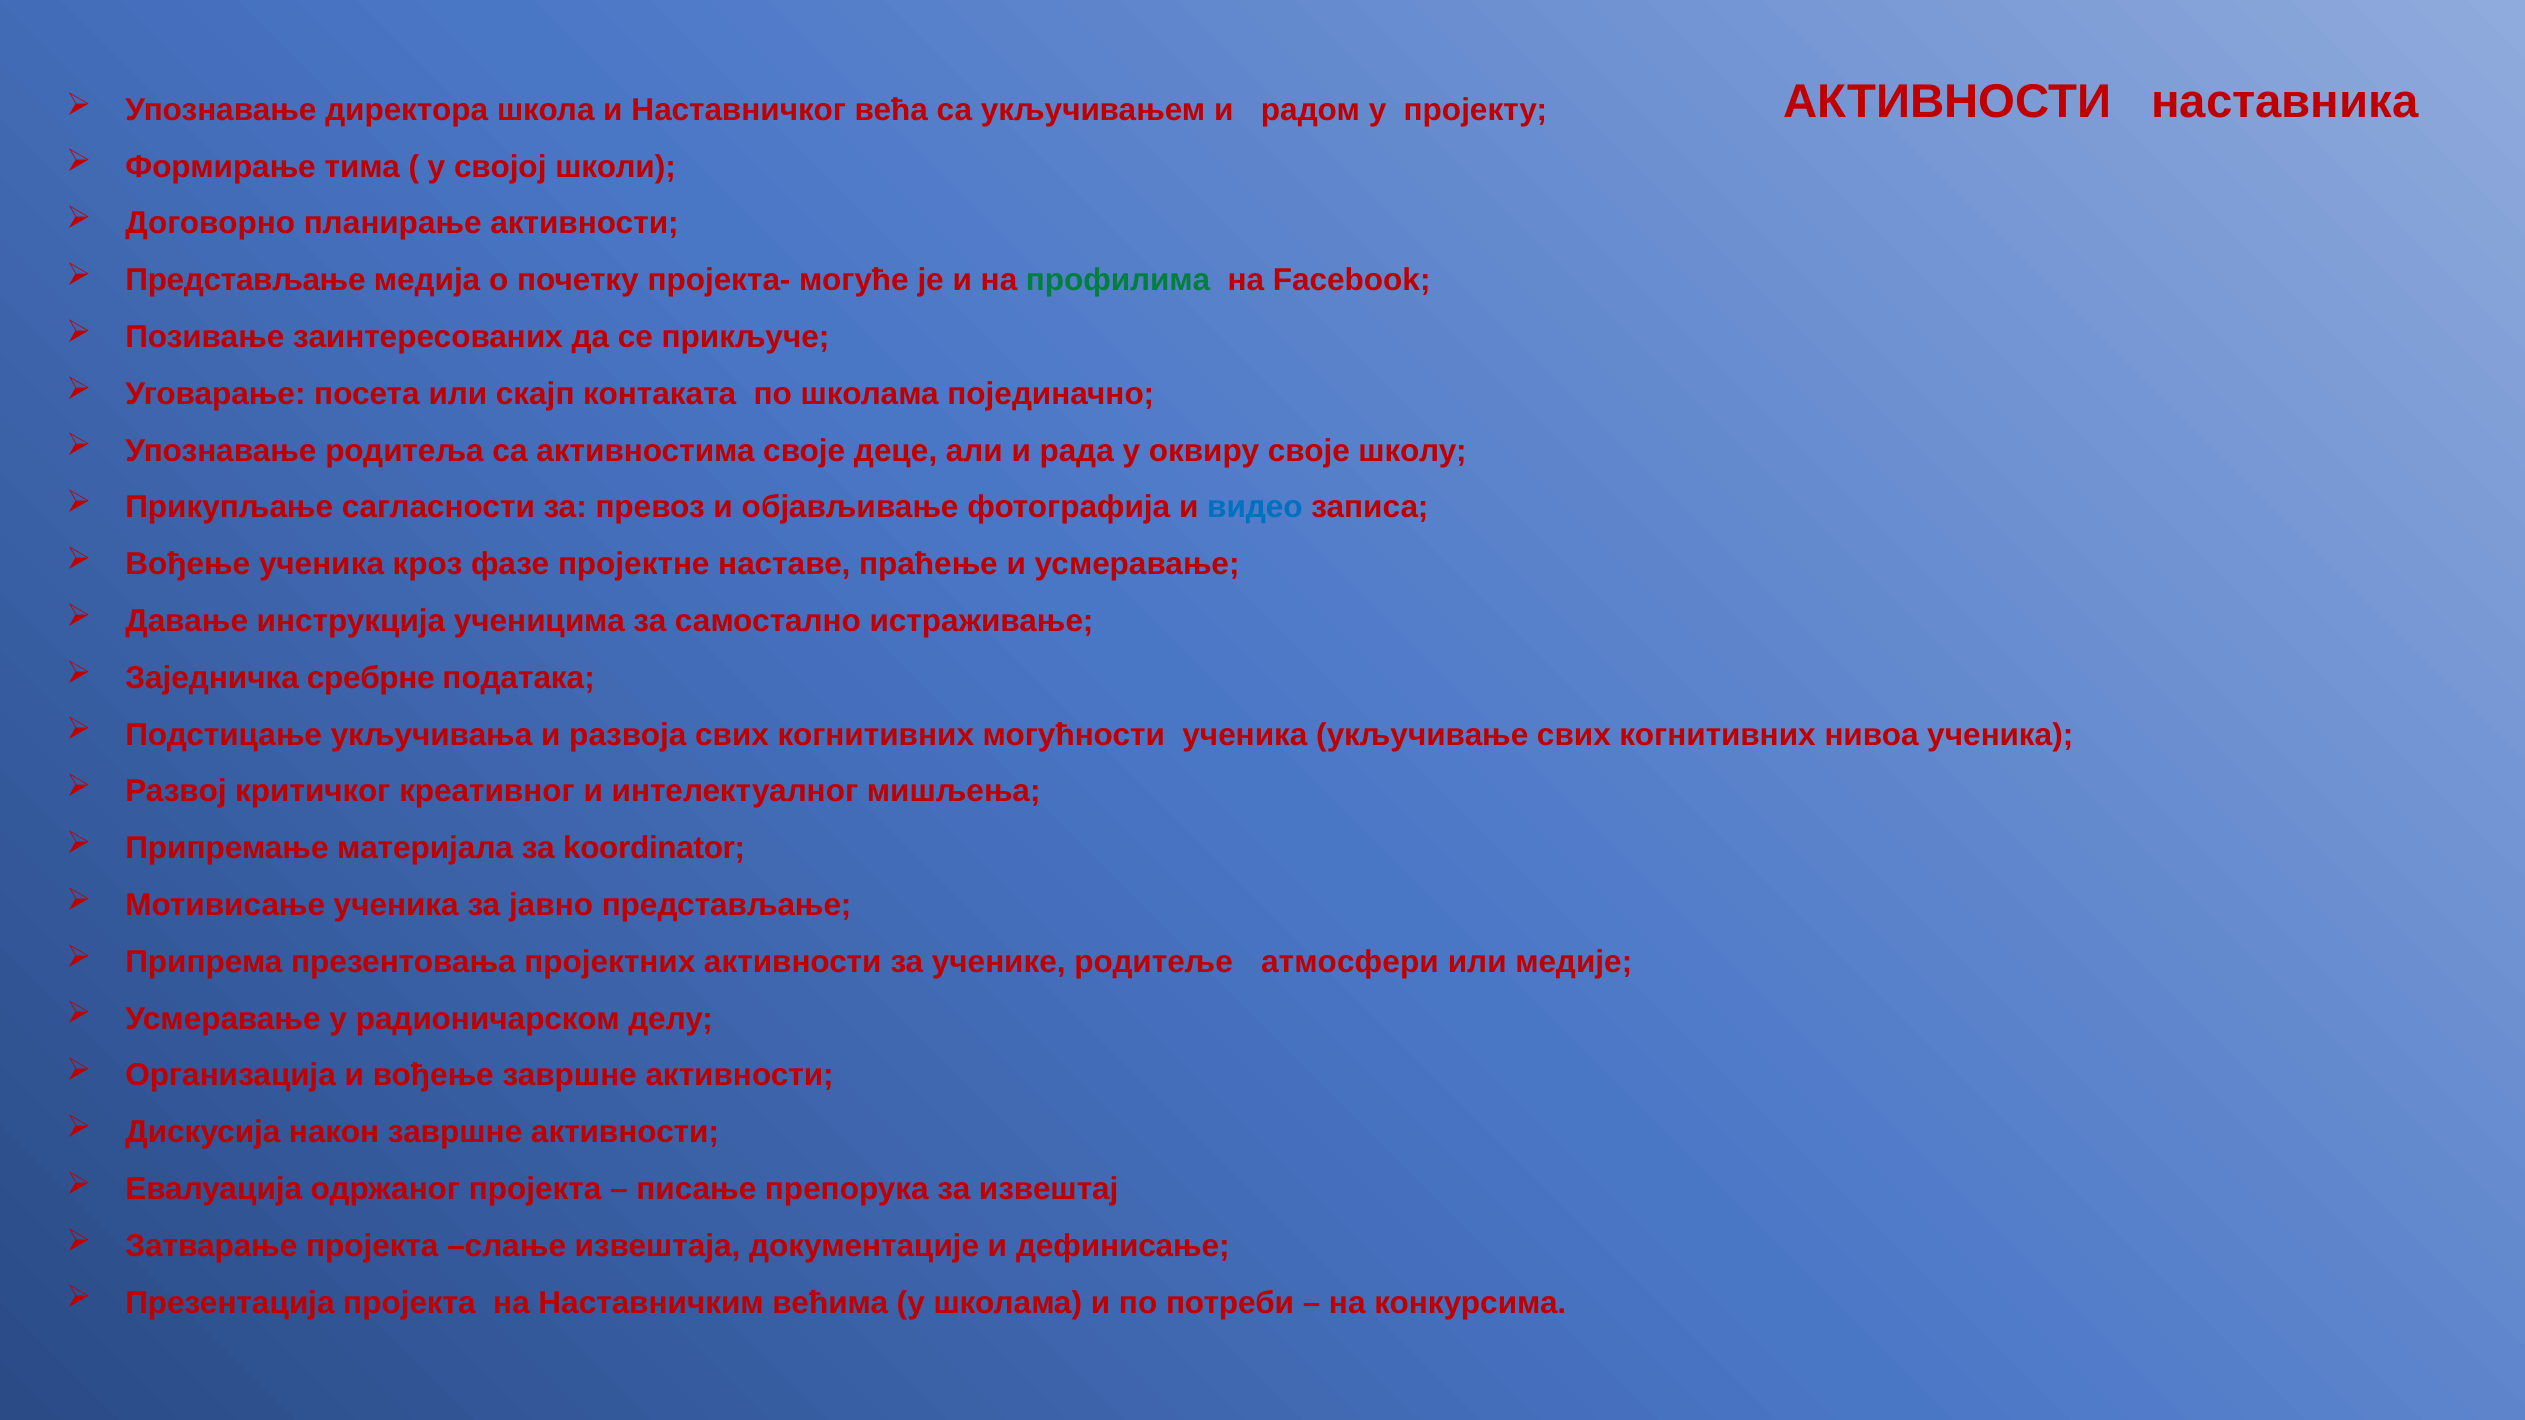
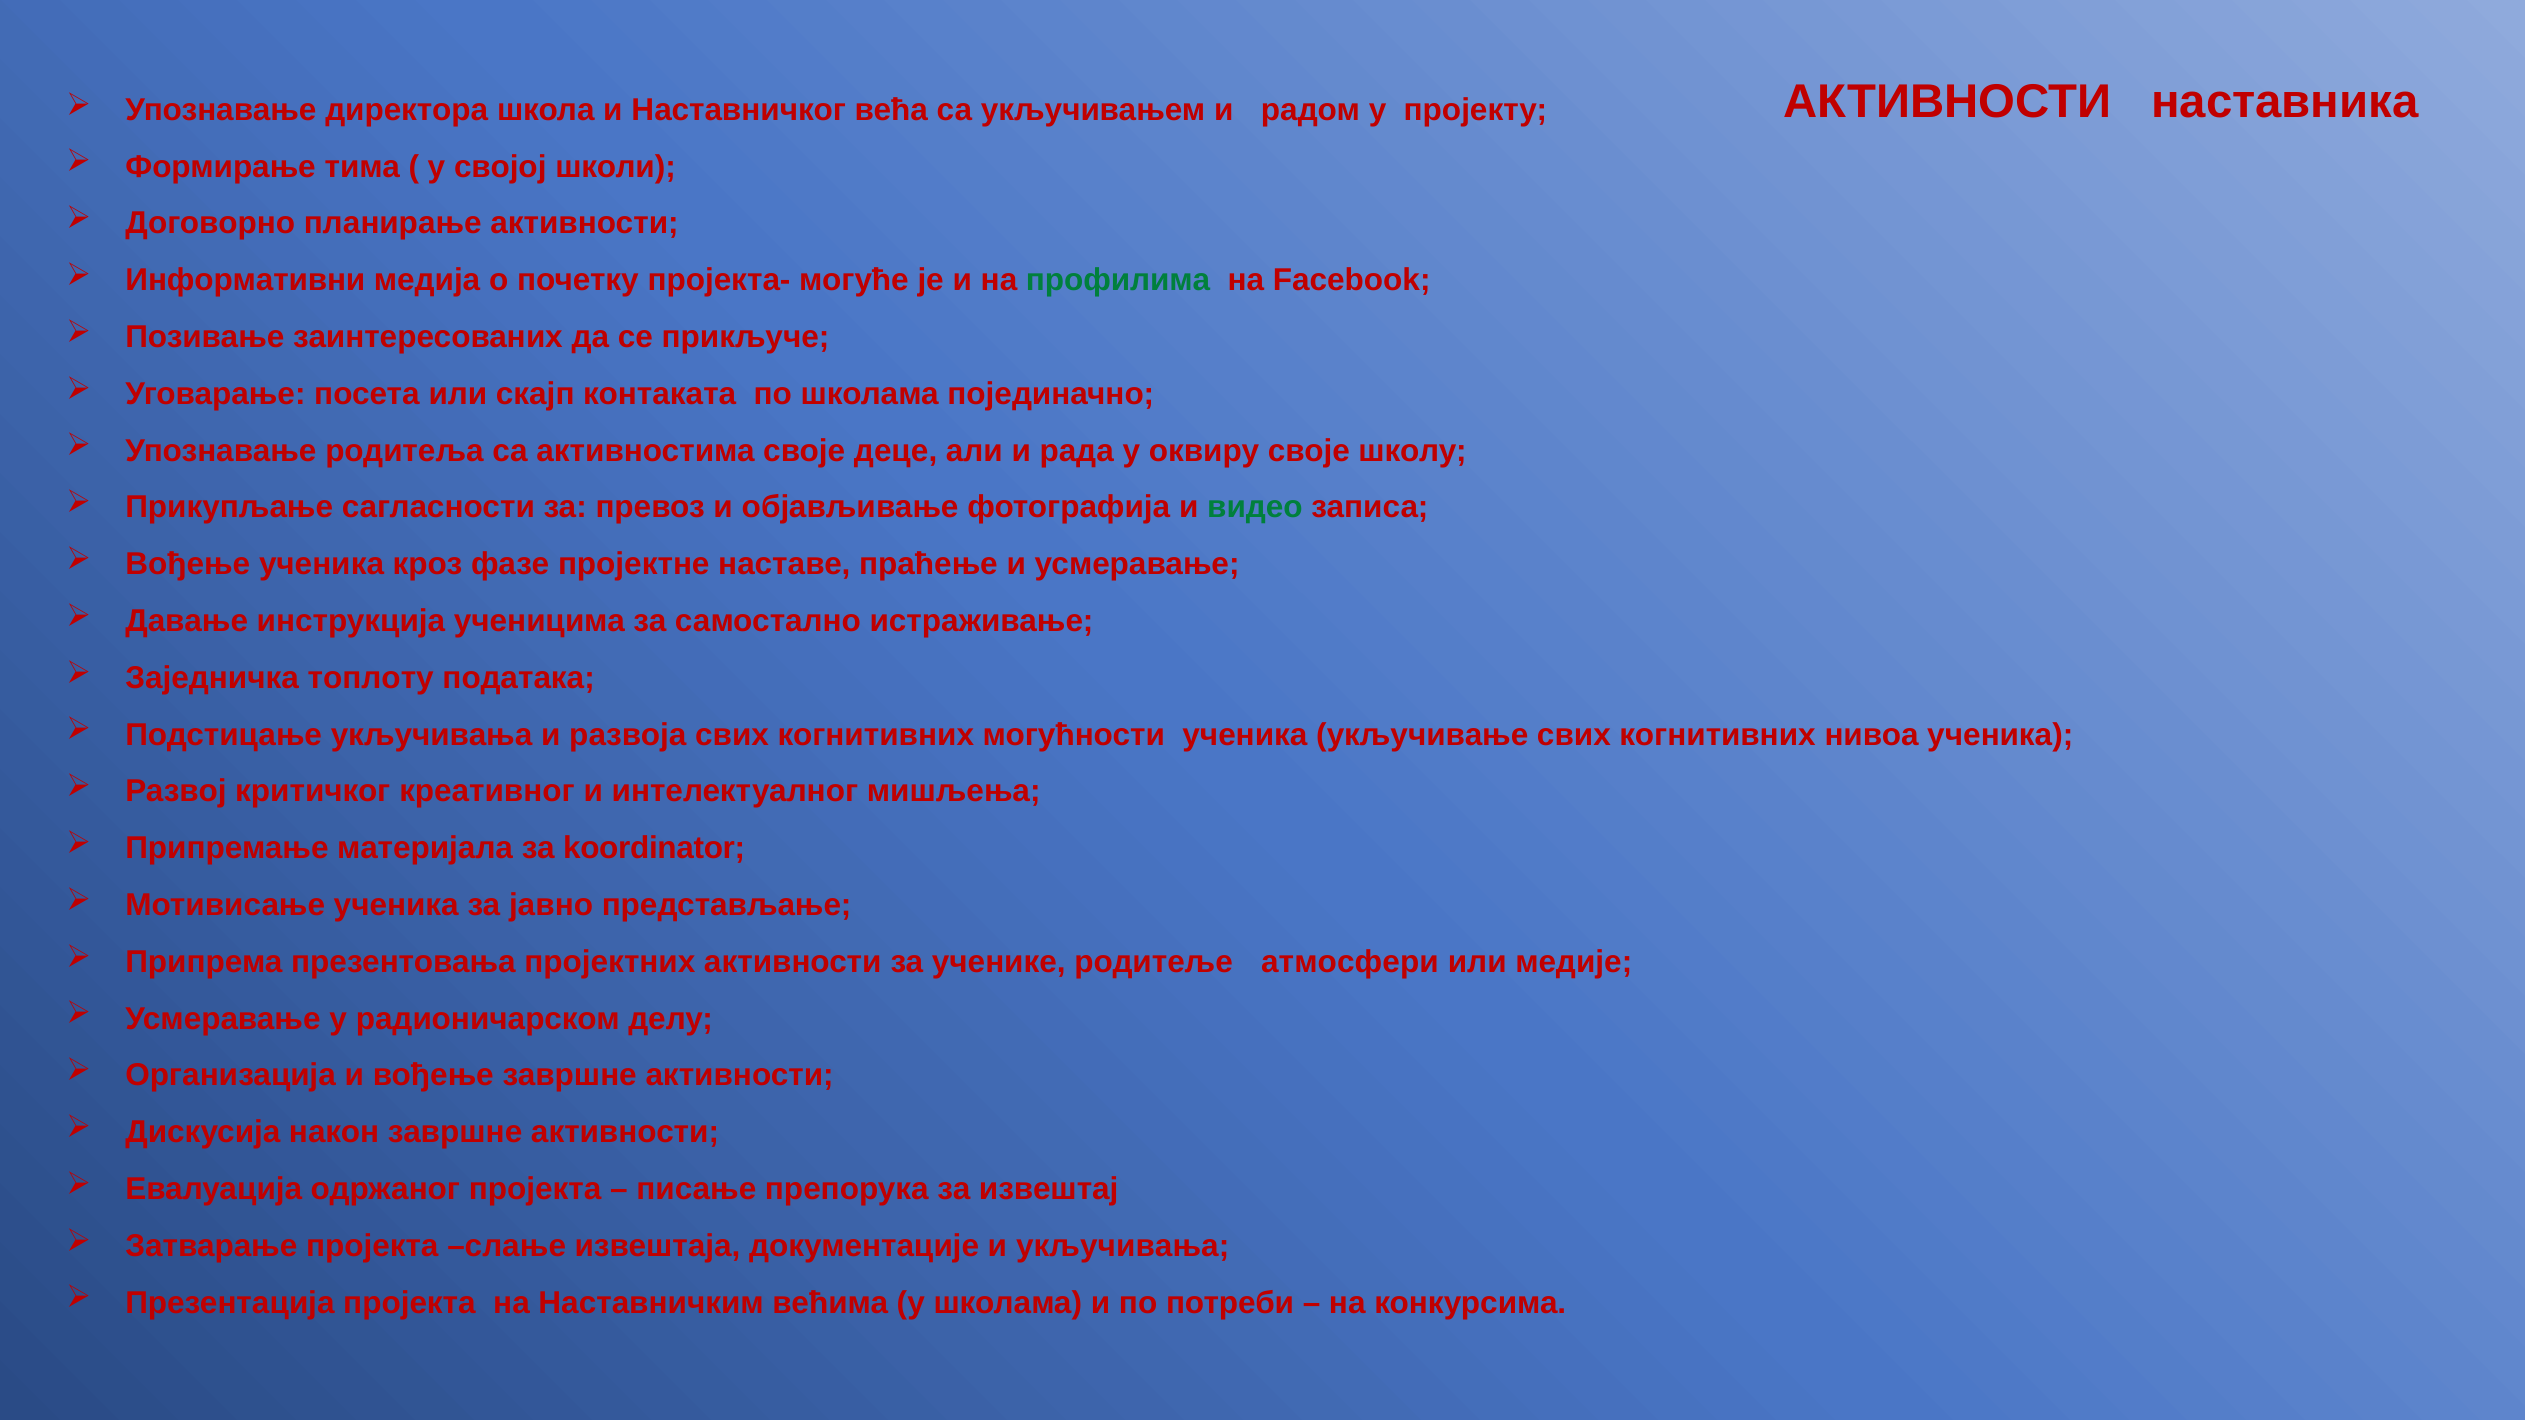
Представљање: Представљање -> Информативни (245, 280)
видео colour: blue -> green (1255, 508)
сребрне: сребрне -> топлоту (371, 678)
и дефинисање: дефинисање -> укључивања (1123, 1246)
